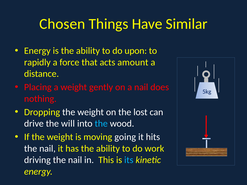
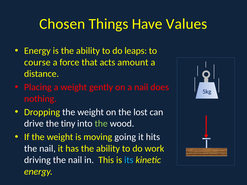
Similar: Similar -> Values (187, 24)
upon: upon -> leaps (136, 51)
rapidly: rapidly -> course (37, 62)
will: will -> tiny (68, 124)
the colour: light blue -> light green (101, 124)
